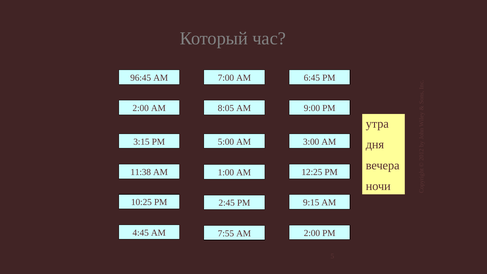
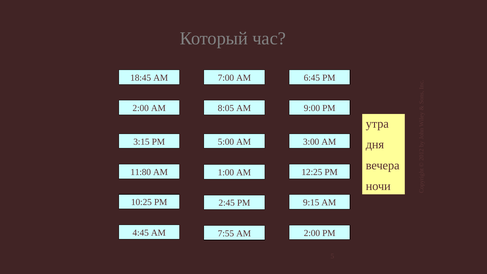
96:45: 96:45 -> 18:45 (141, 78)
11:38: 11:38 -> 11:80 (141, 172)
